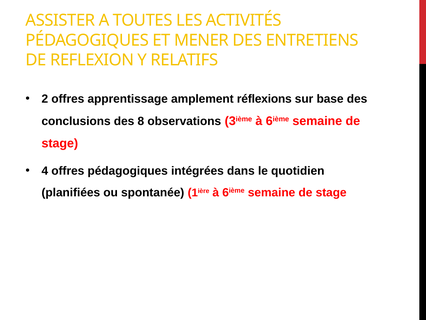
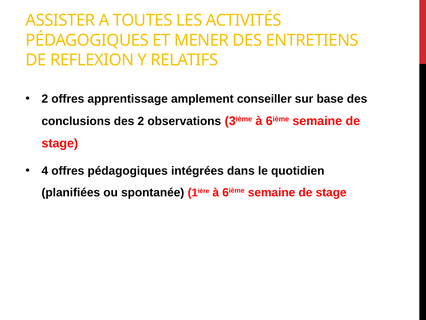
réflexions: réflexions -> conseiller (264, 99)
des 8: 8 -> 2 (141, 121)
